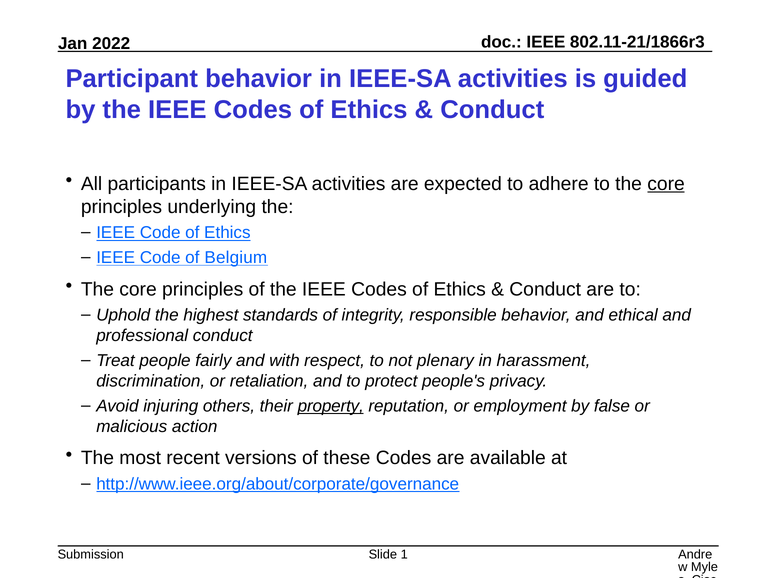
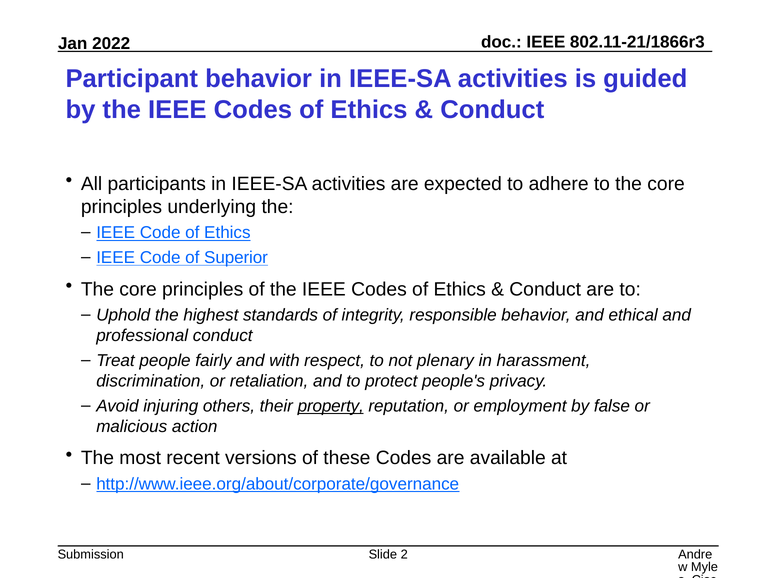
core underline: present -> none (666, 184)
Belgium: Belgium -> Superior (236, 257)
1: 1 -> 2 (404, 554)
